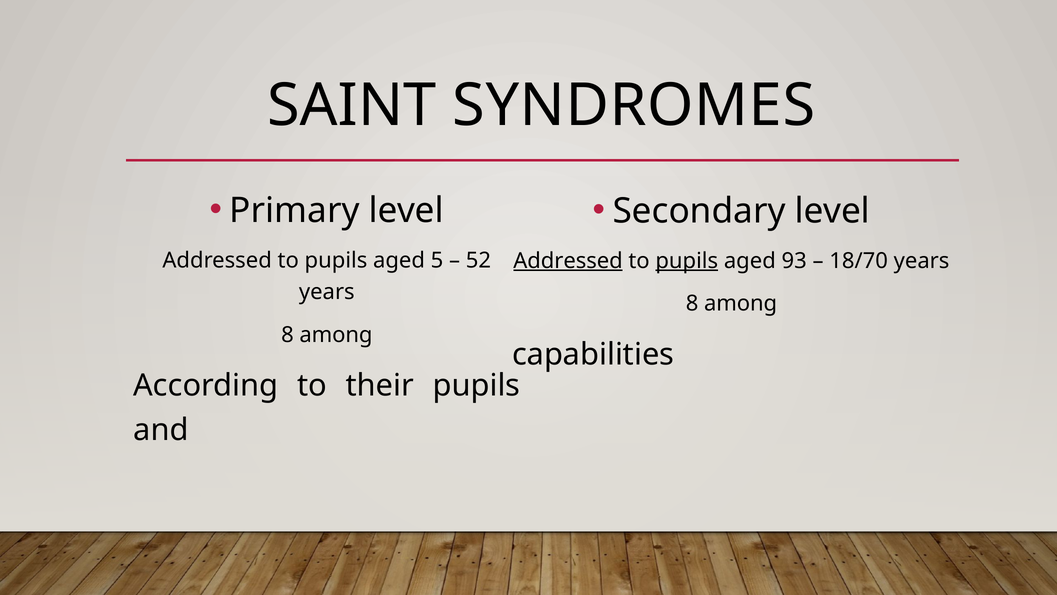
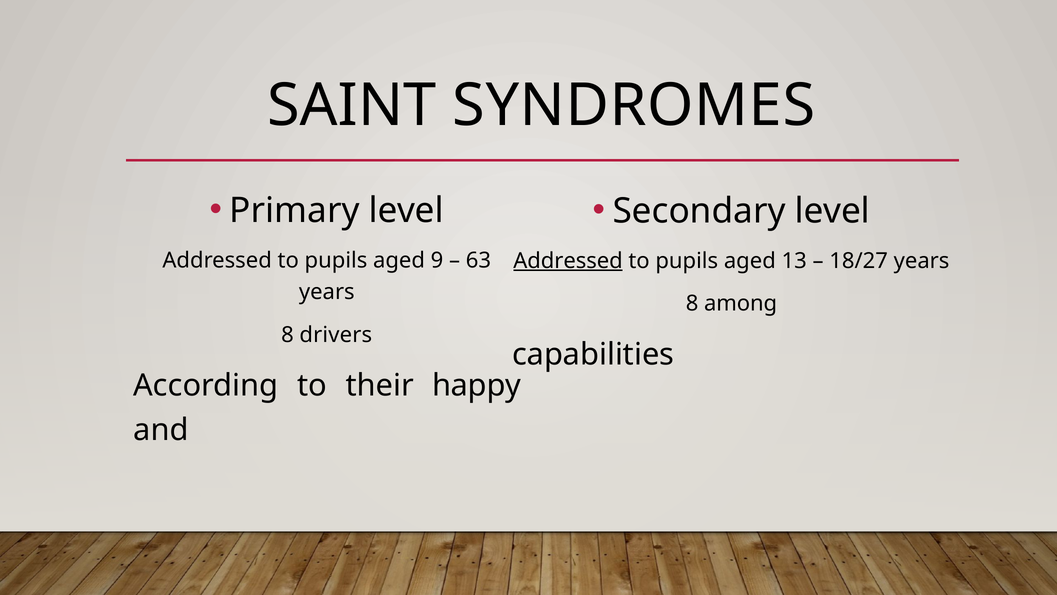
5: 5 -> 9 (437, 260)
52: 52 -> 63 (478, 260)
pupils underline: present -> none (687, 261)
93: 93 -> 13 (794, 261)
18/70: 18/70 -> 18/27 (859, 261)
among: among -> drivers (336, 335)
their pupils: pupils -> happy (477, 385)
